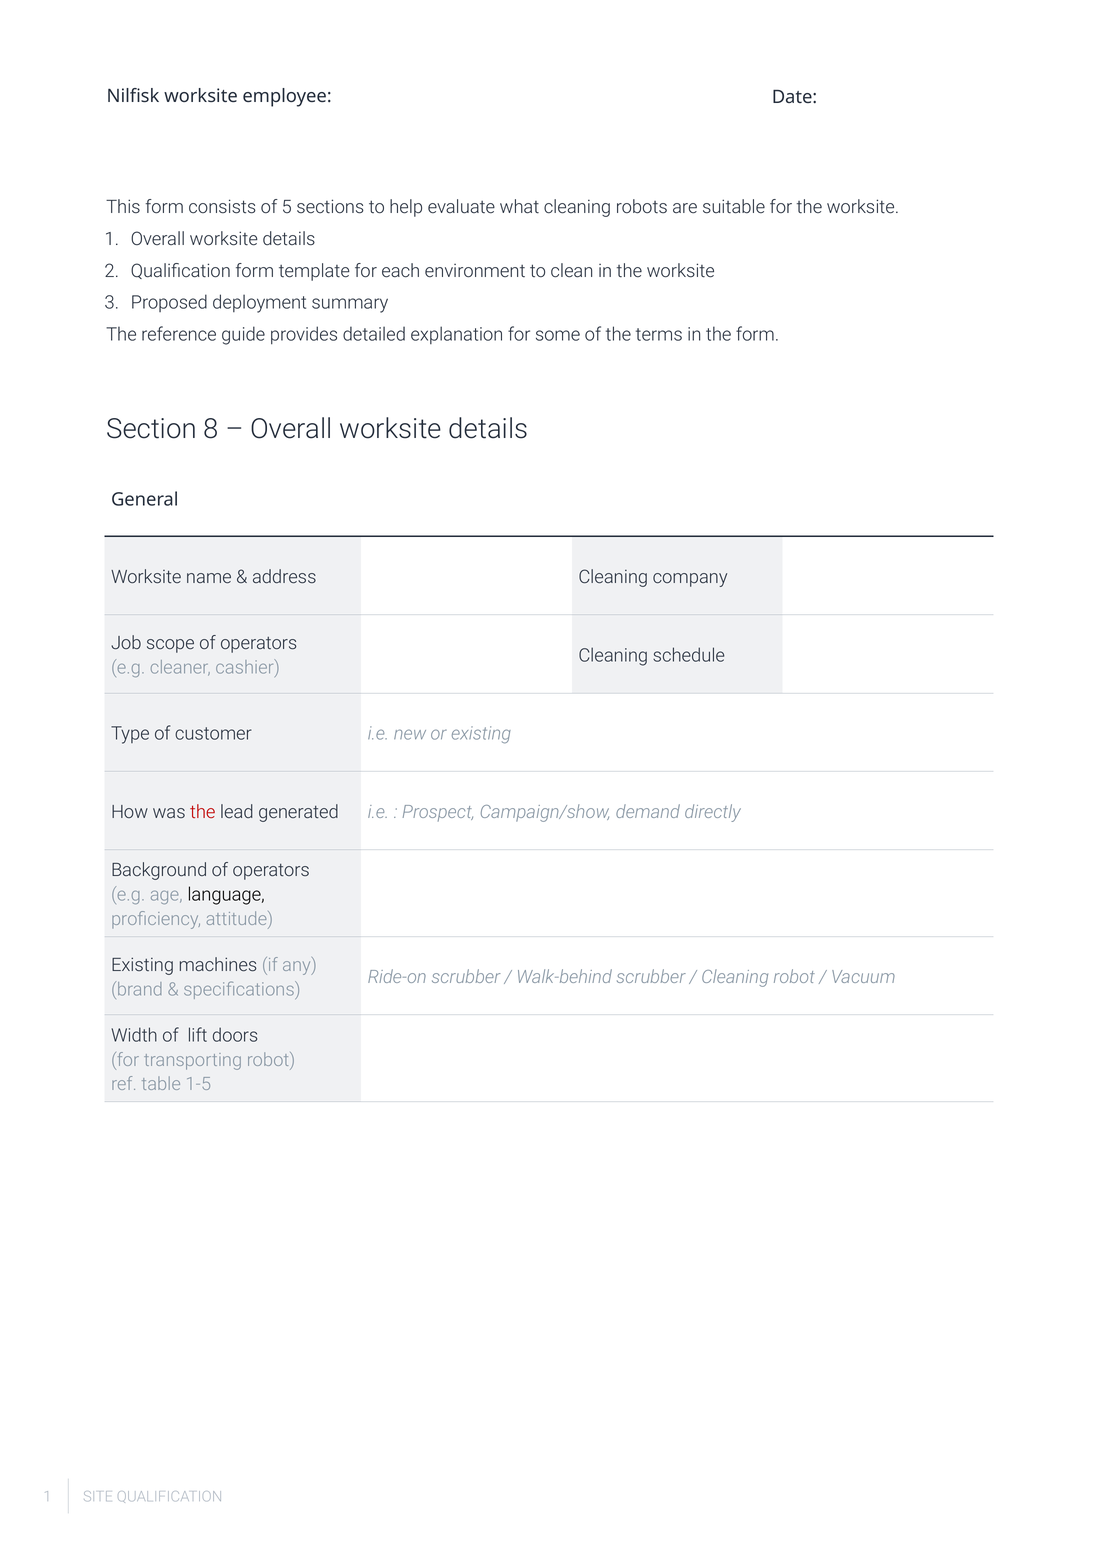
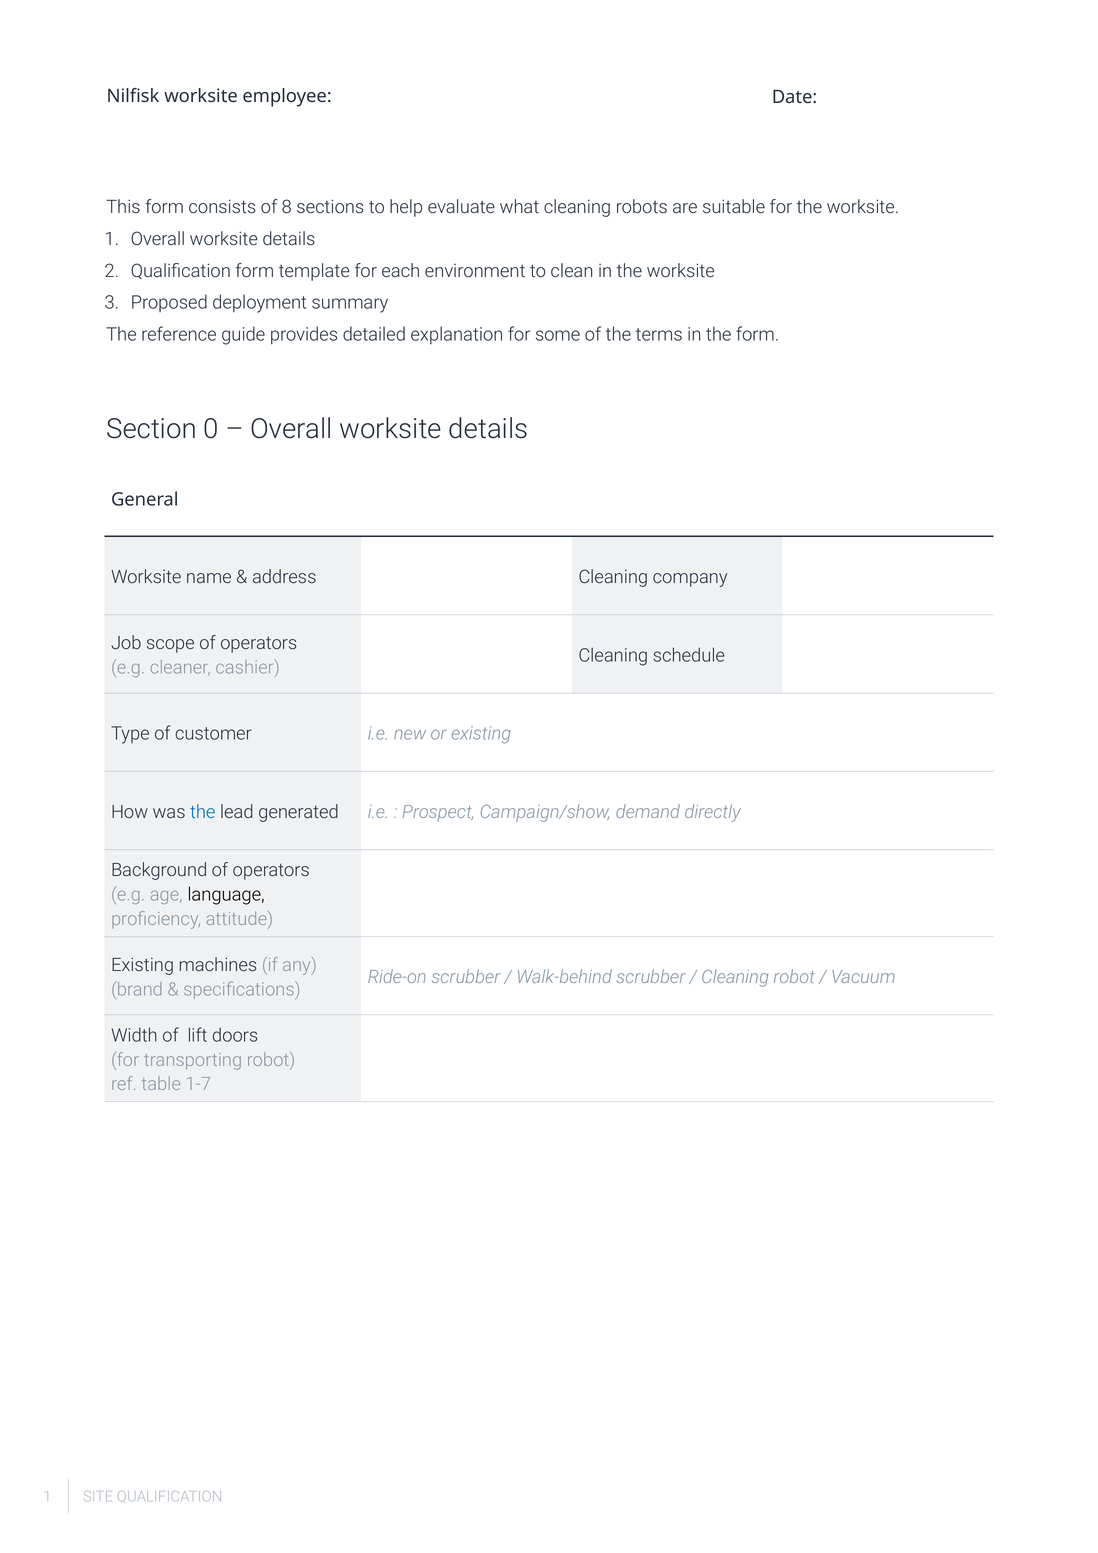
5: 5 -> 8 (287, 207)
8: 8 -> 0 (211, 429)
the colour: red -> blue (203, 812)
1-5: 1-5 -> 1-7 (198, 1084)
